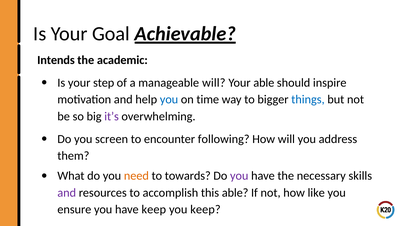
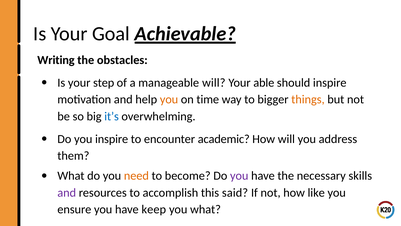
Intends: Intends -> Writing (56, 60)
academic: academic -> obstacles (122, 60)
you colour: blue -> orange (169, 99)
things colour: blue -> orange (308, 99)
it’s colour: purple -> blue (112, 116)
you screen: screen -> inspire (112, 139)
following: following -> academic (224, 139)
towards: towards -> become (188, 175)
this able: able -> said (235, 192)
you keep: keep -> what (205, 209)
